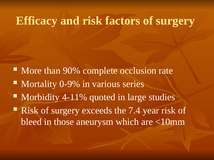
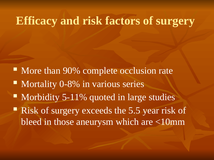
0-9%: 0-9% -> 0-8% (70, 84)
4-11%: 4-11% -> 5-11% (75, 97)
7.4: 7.4 -> 5.5 (134, 111)
